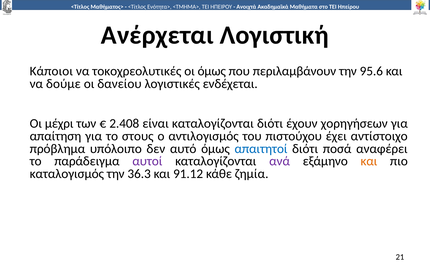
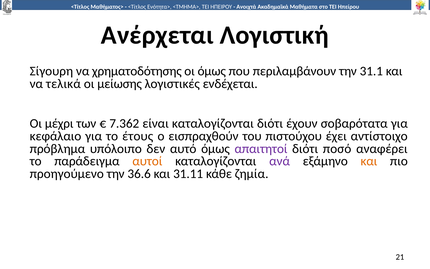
Κάποιοι: Κάποιοι -> Σίγουρη (51, 71)
τοκοχρεολυτικές: τοκοχρεολυτικές -> χρηματοδότησης (137, 71)
95.6: 95.6 -> 31.1 (371, 71)
δούμε: δούμε -> τελικά (63, 84)
δανείου: δανείου -> μείωσης (120, 84)
2.408: 2.408 -> 7.362 (124, 123)
χορηγήσεων: χορηγήσεων -> σοβαρότατα (354, 123)
απαίτηση: απαίτηση -> κεφάλαιο (55, 136)
στους: στους -> έτους (138, 136)
αντιλογισμός: αντιλογισμός -> εισπραχθούν (203, 136)
απαιτητοί colour: blue -> purple (261, 149)
ποσά: ποσά -> ποσό (337, 149)
αυτοί colour: purple -> orange (147, 161)
καταλογισμός: καταλογισμός -> προηγούμενο (67, 174)
36.3: 36.3 -> 36.6 (139, 174)
91.12: 91.12 -> 31.11 (188, 174)
